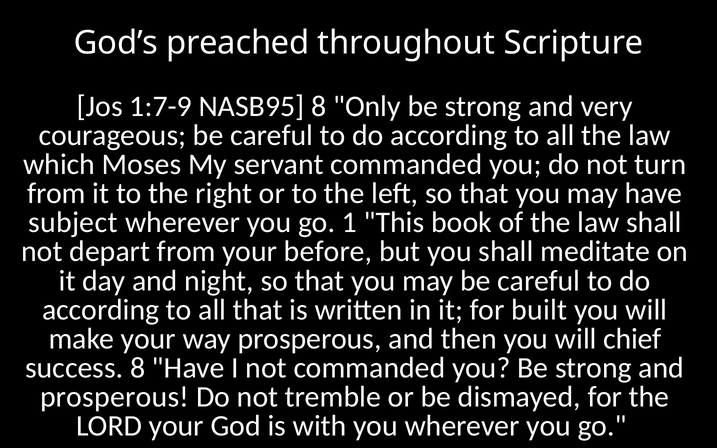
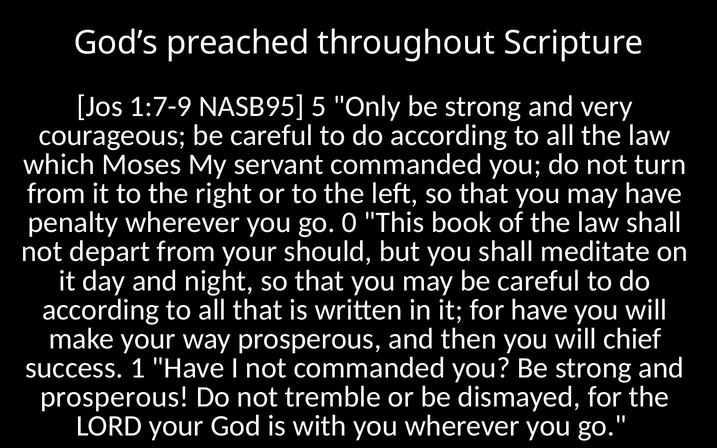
NASB95 8: 8 -> 5 (319, 106)
subject: subject -> penalty (73, 223)
1: 1 -> 0 (349, 223)
before: before -> should (328, 252)
for built: built -> have (539, 310)
success 8: 8 -> 1 (138, 368)
